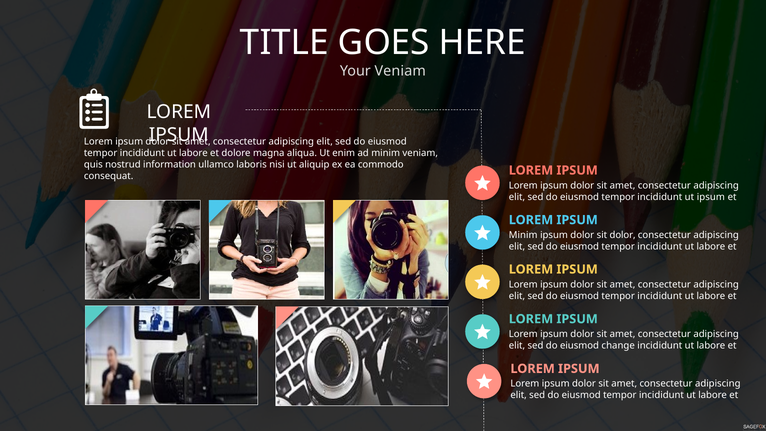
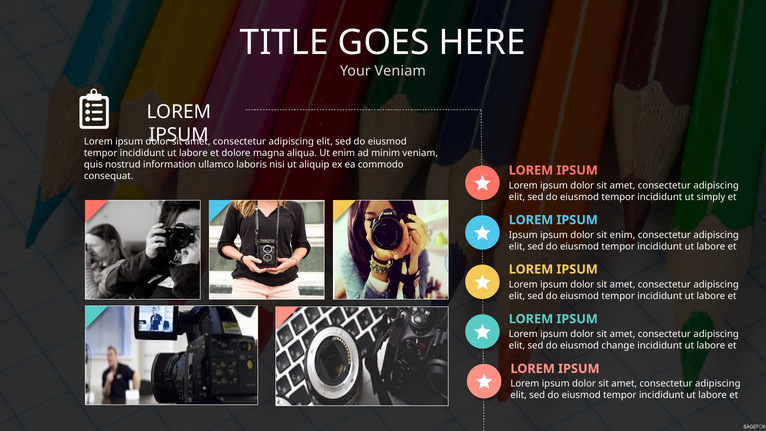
ut ipsum: ipsum -> simply (711, 197)
Minim: Minim -> Ipsum (523, 235)
sit dolor: dolor -> enim (622, 235)
